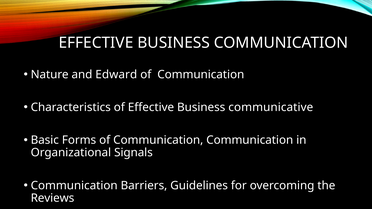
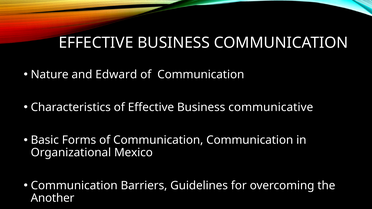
Signals: Signals -> Mexico (133, 153)
Reviews: Reviews -> Another (53, 198)
